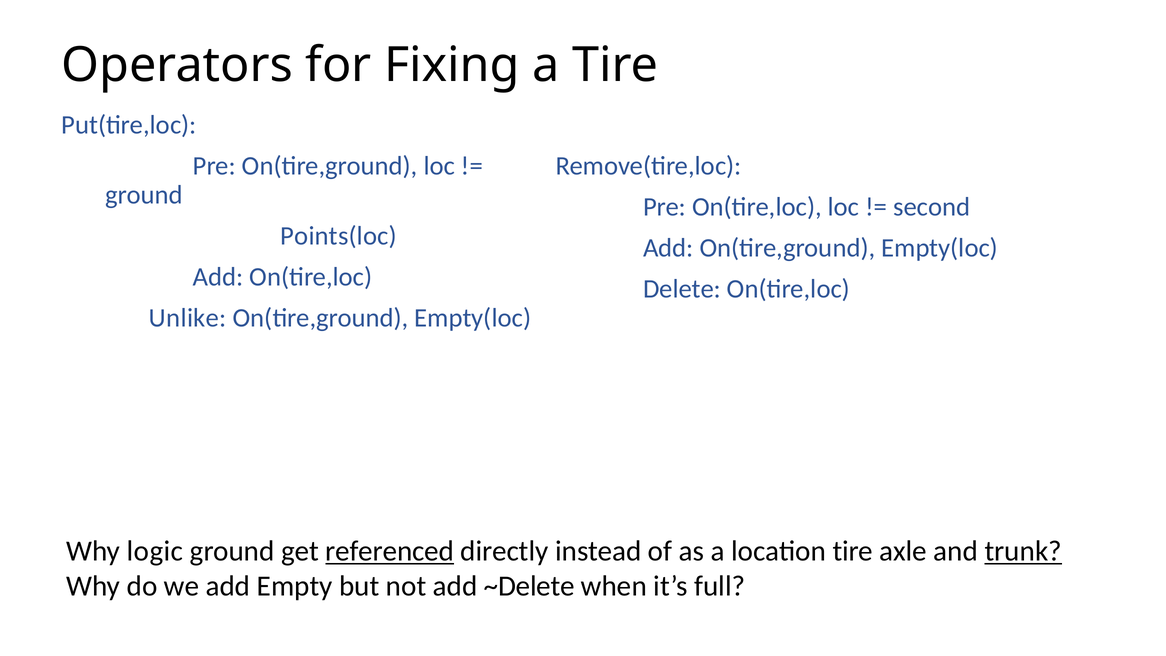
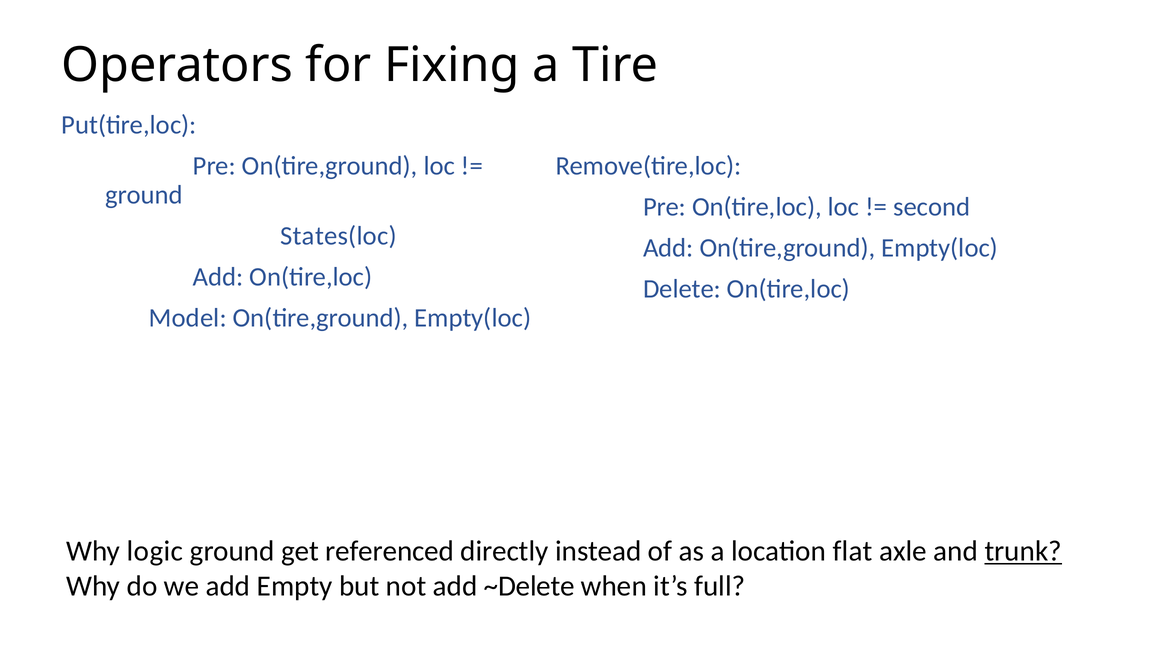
Points(loc: Points(loc -> States(loc (339, 236)
Unlike: Unlike -> Model (188, 318)
referenced underline: present -> none (390, 551)
location tire: tire -> flat (853, 551)
